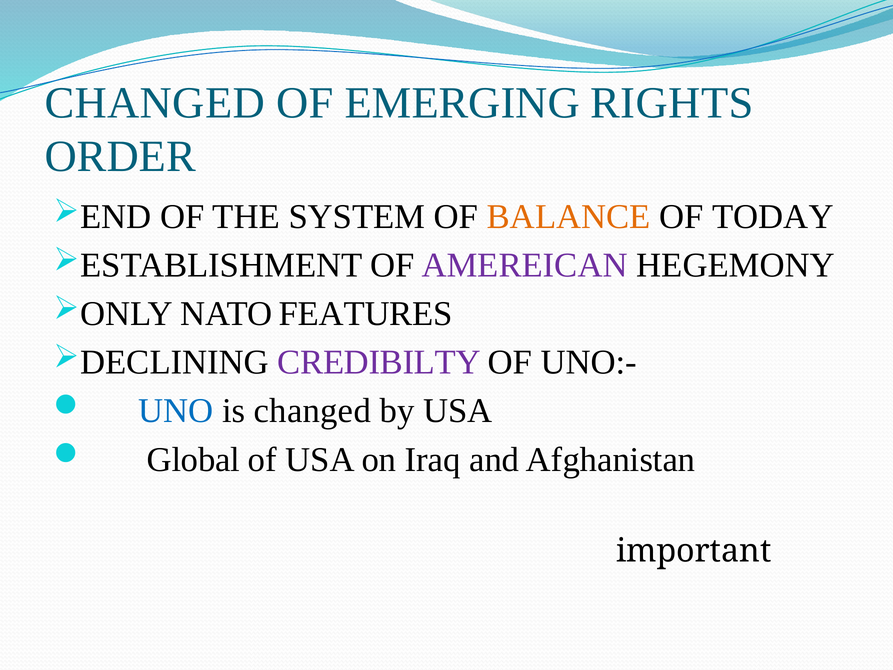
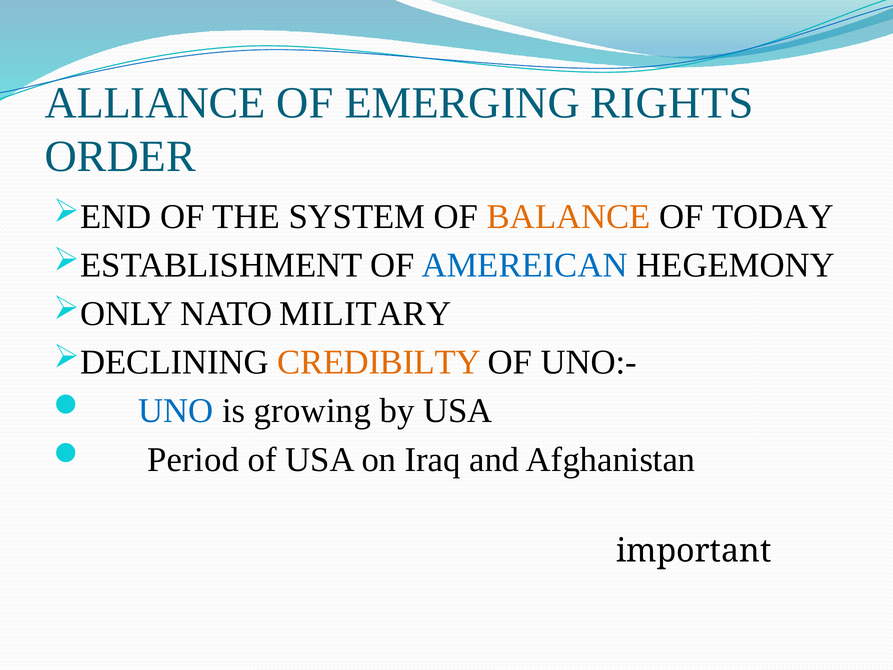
CHANGED: CHANGED -> ALLIANCE (155, 103)
AMEREICAN colour: purple -> blue (525, 265)
FEATURES: FEATURES -> MILITARY (365, 314)
CREDIBILTY colour: purple -> orange (379, 362)
is changed: changed -> growing (312, 411)
Global: Global -> Period (193, 459)
